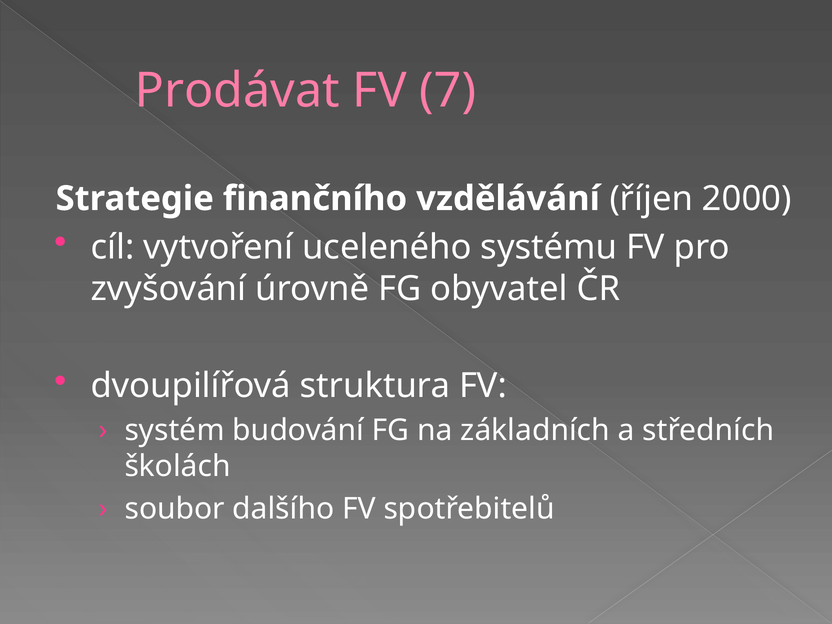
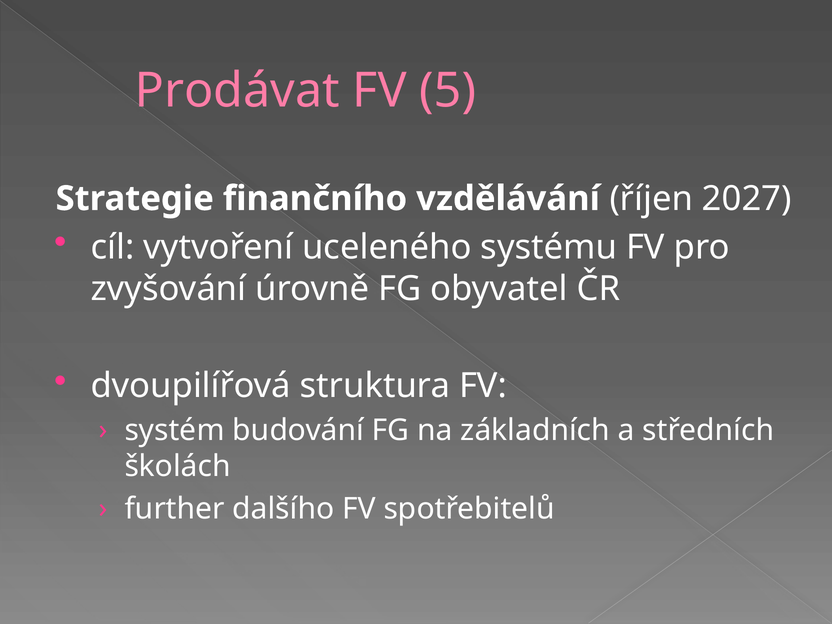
7: 7 -> 5 (448, 91)
2000: 2000 -> 2027 (747, 199)
soubor: soubor -> further (175, 509)
